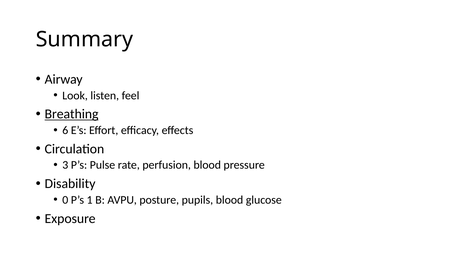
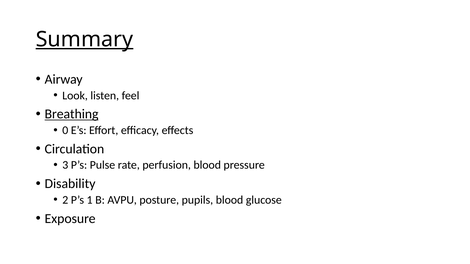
Summary underline: none -> present (85, 39)
6: 6 -> 0 (65, 131)
0: 0 -> 2 (65, 200)
